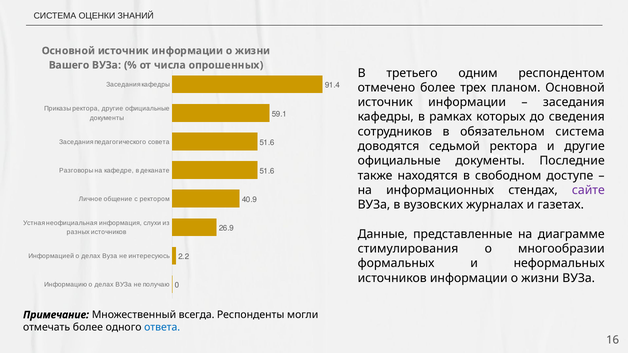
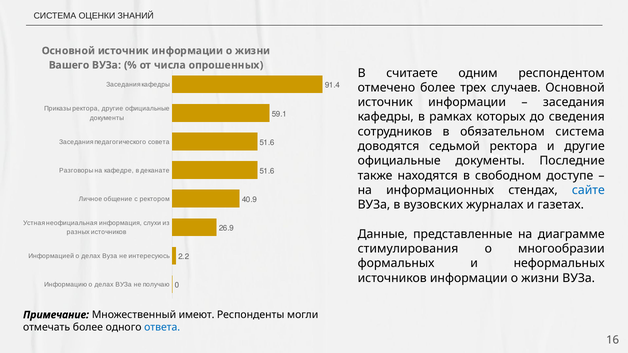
третьего: третьего -> считаете (412, 73)
планом: планом -> случаев (516, 88)
сайте colour: purple -> blue (588, 190)
всегда: всегда -> имеют (197, 315)
